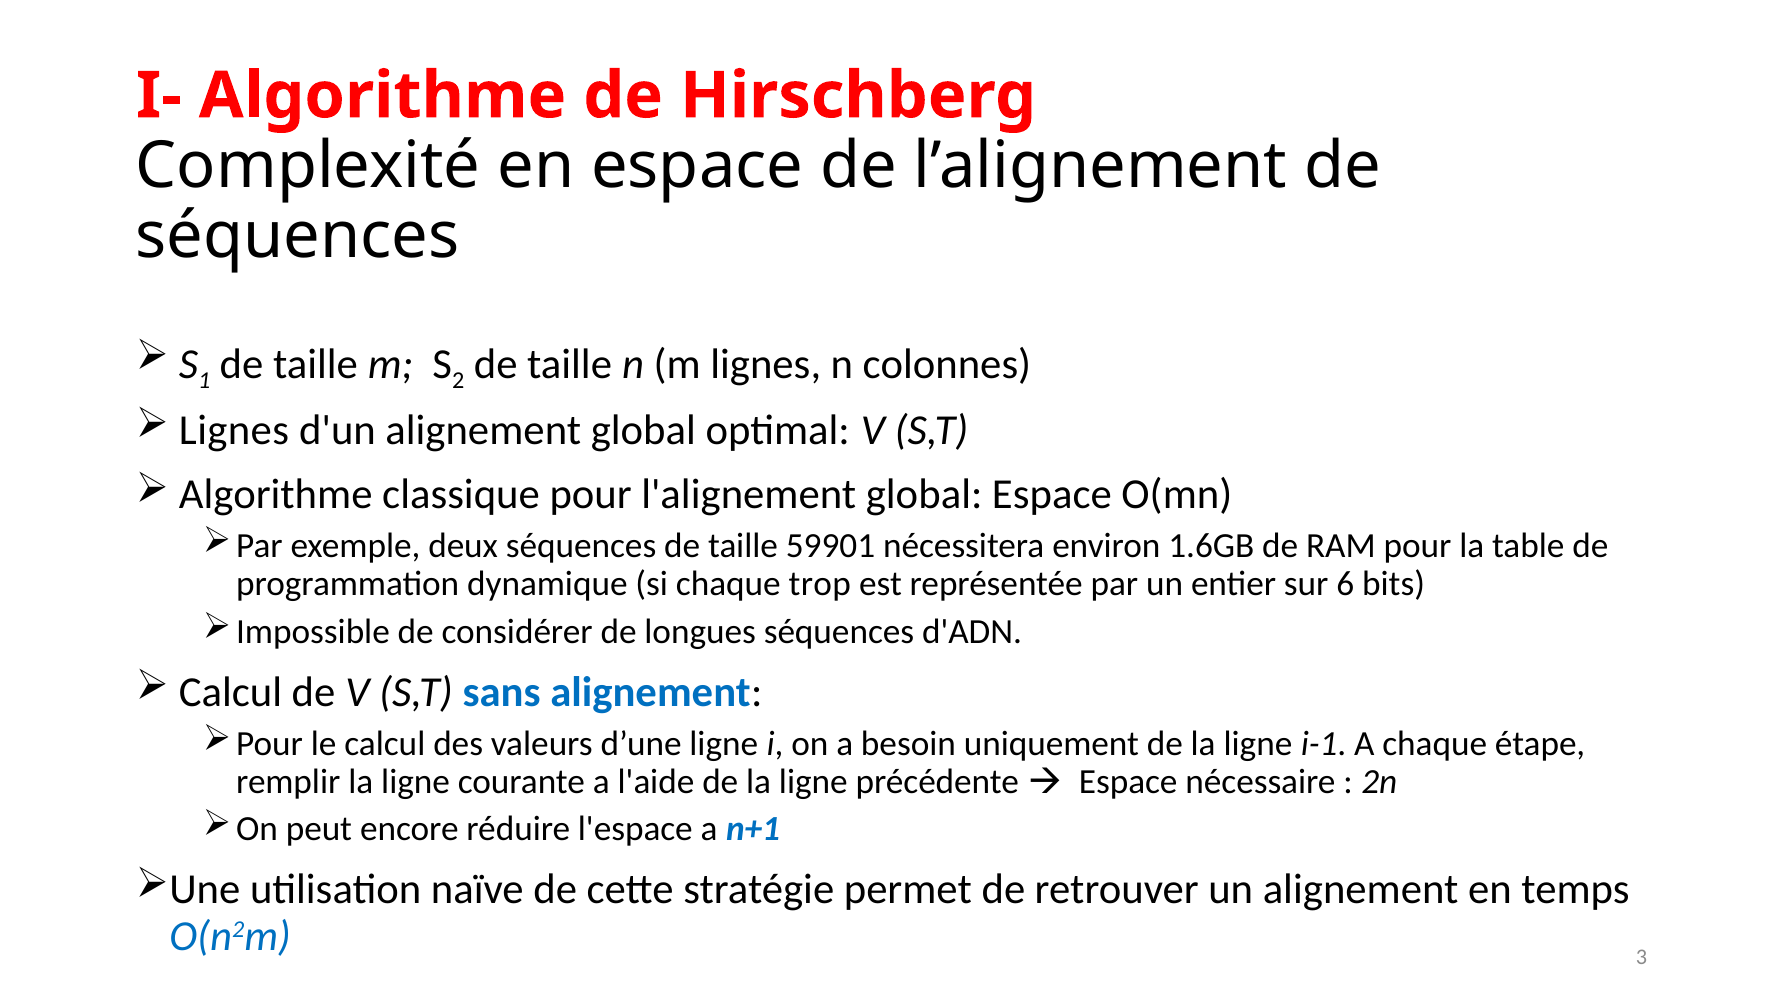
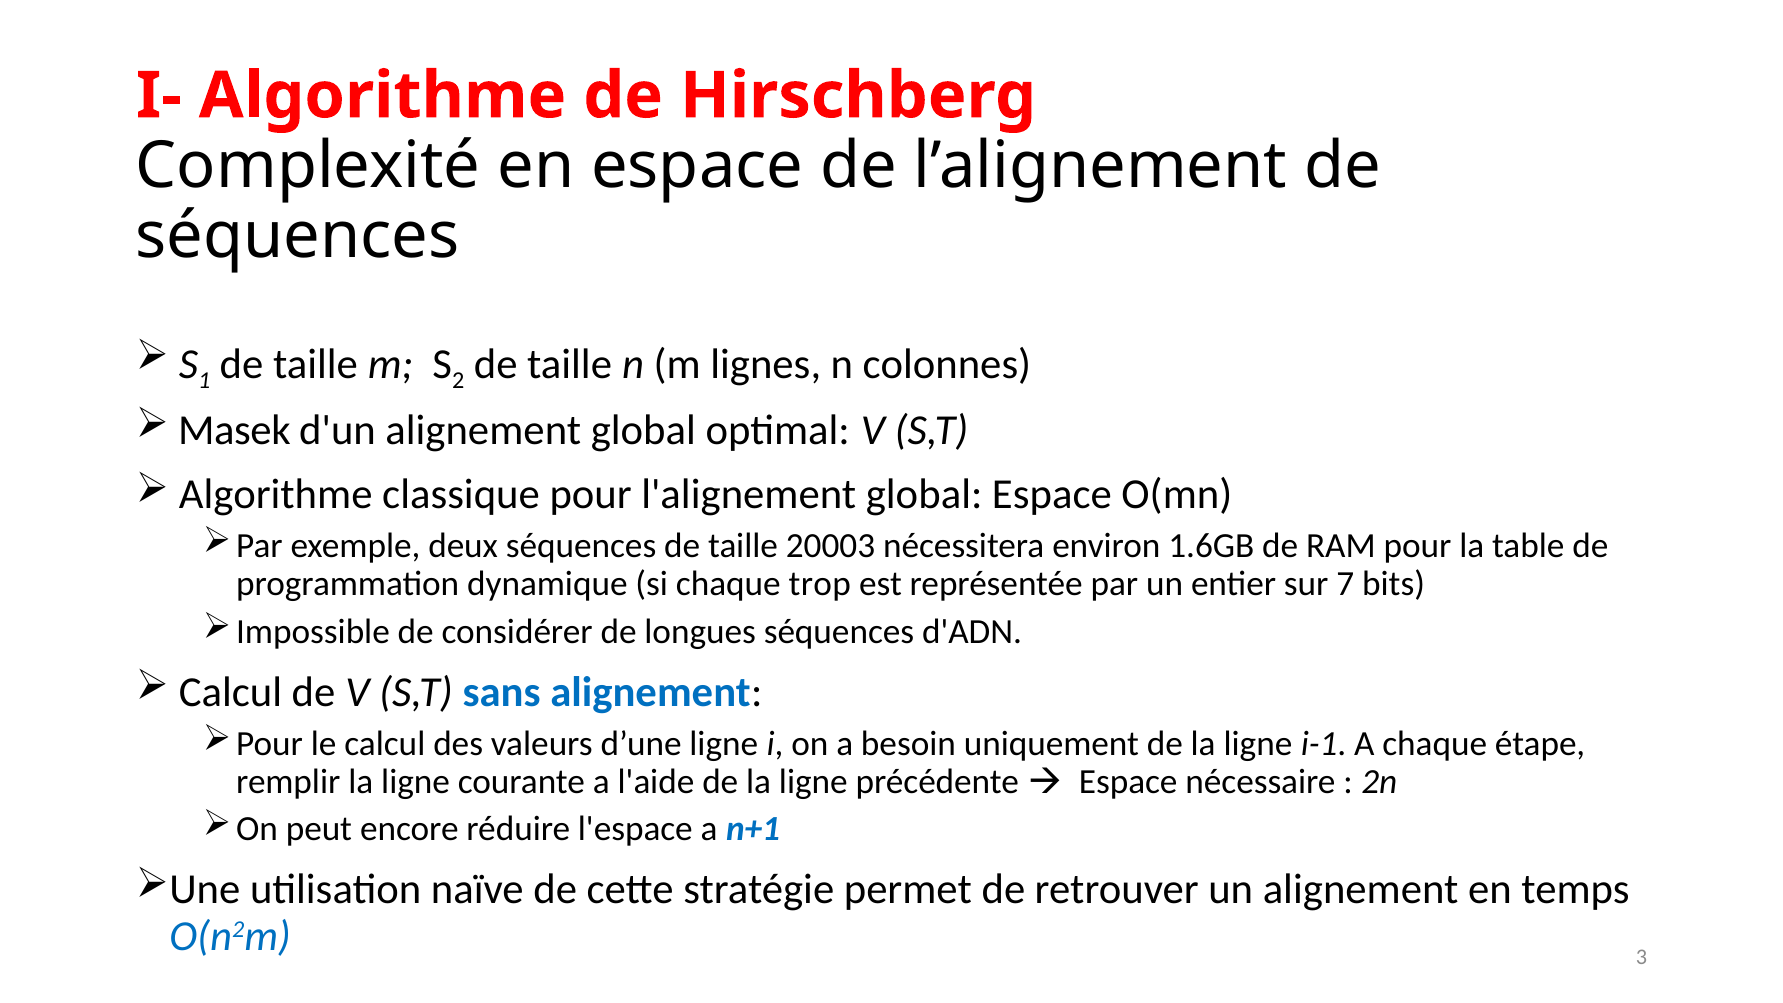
Lignes: Lignes -> Masek (234, 430)
59901: 59901 -> 20003 (830, 546)
6: 6 -> 7 (1345, 584)
